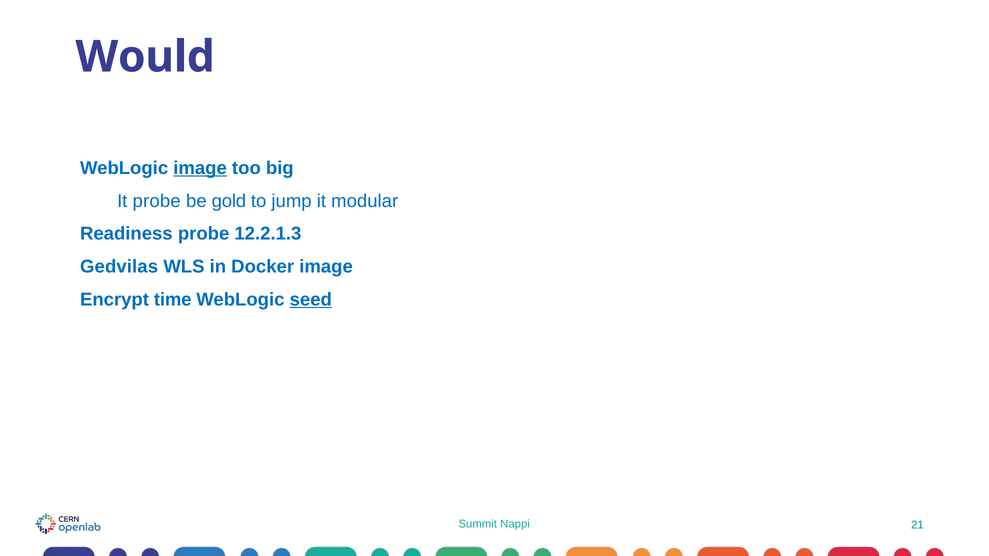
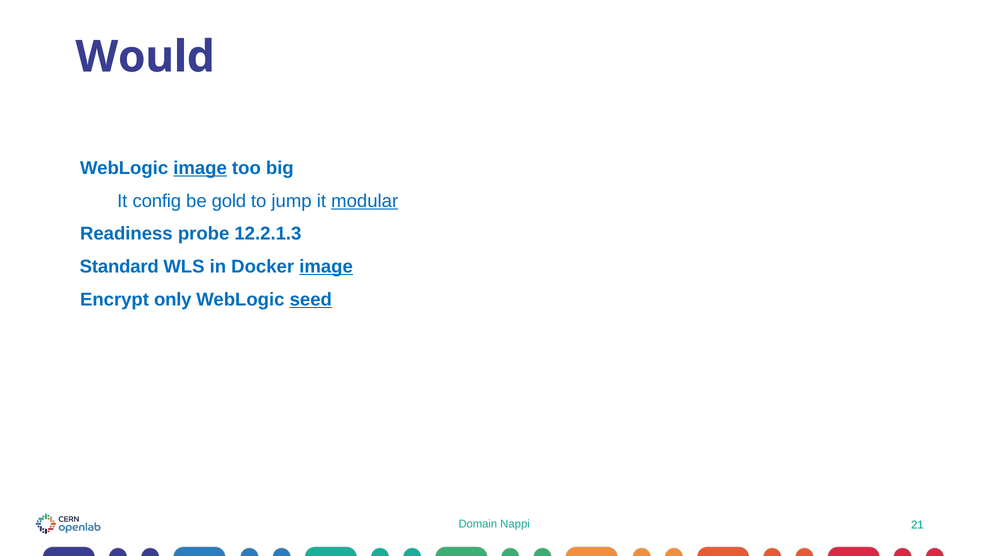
It probe: probe -> config (157, 201)
modular underline: none -> present (365, 201)
Gedvilas: Gedvilas -> Standard (119, 267)
image underline: none -> present (326, 267)
time: time -> only (173, 300)
Summit: Summit -> Domain (478, 525)
